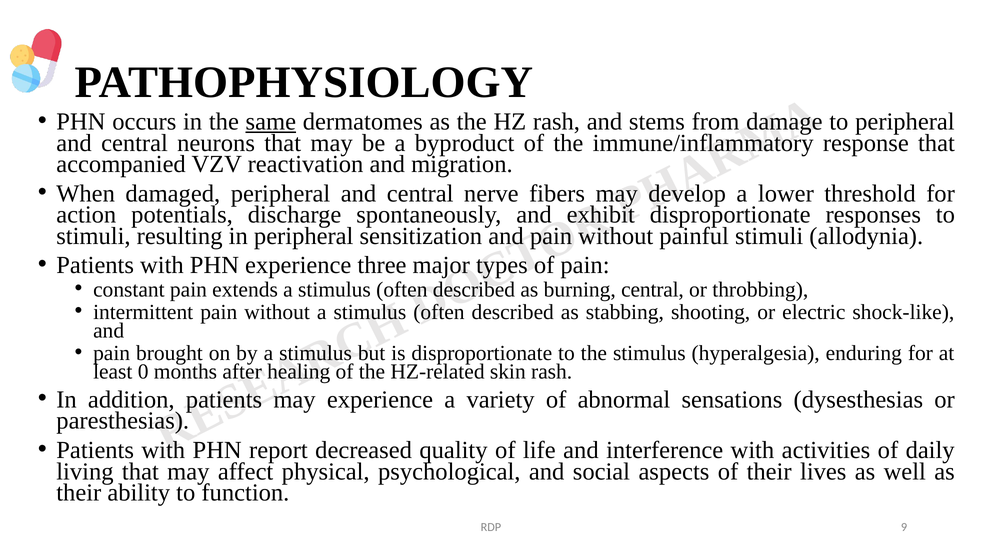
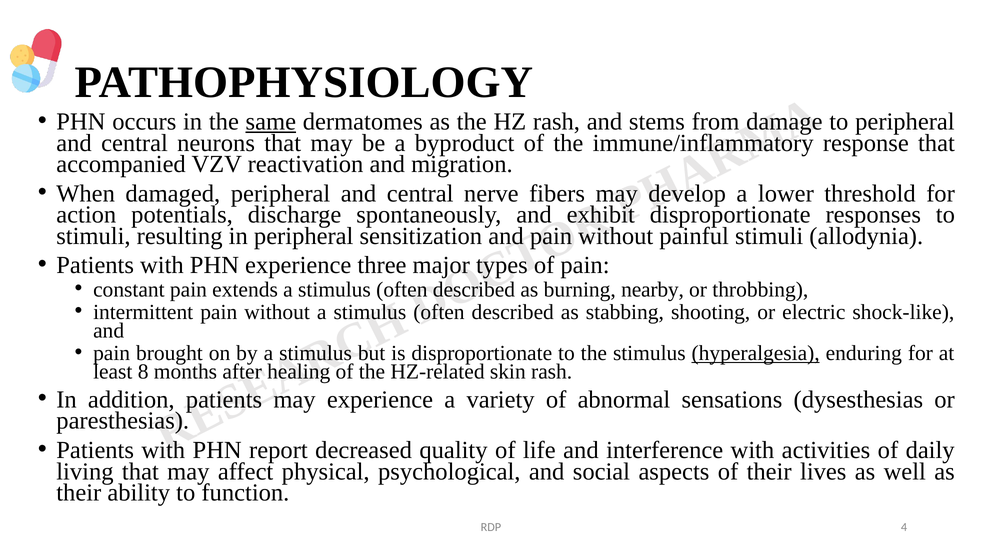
burning central: central -> nearby (653, 290)
hyperalgesia underline: none -> present (756, 354)
0: 0 -> 8 (143, 372)
9: 9 -> 4 (904, 528)
